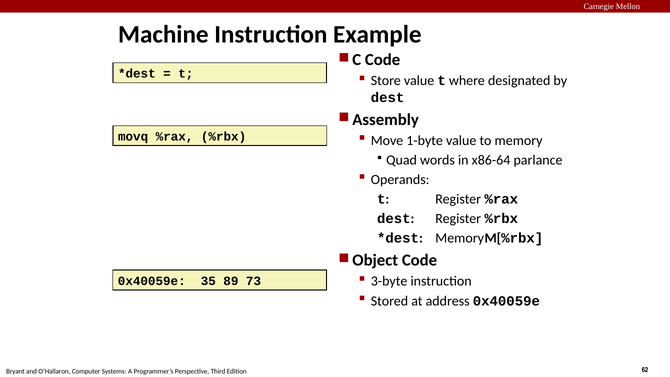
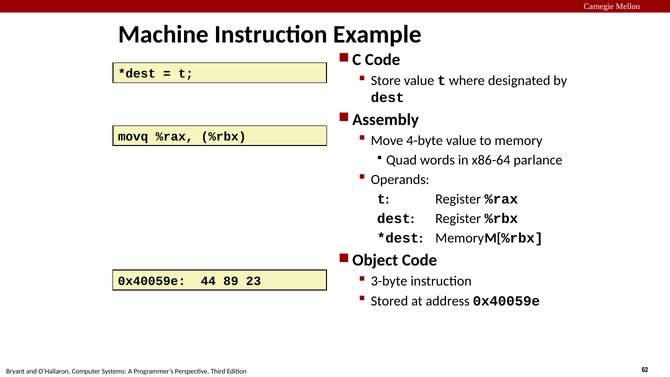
1-byte: 1-byte -> 4-byte (425, 141)
35: 35 -> 44 (208, 281)
73: 73 -> 23 (254, 281)
